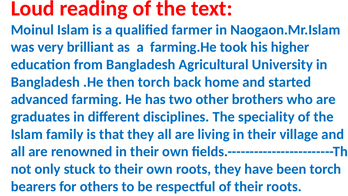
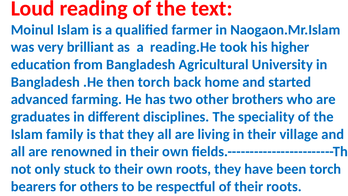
farming.He: farming.He -> reading.He (183, 47)
